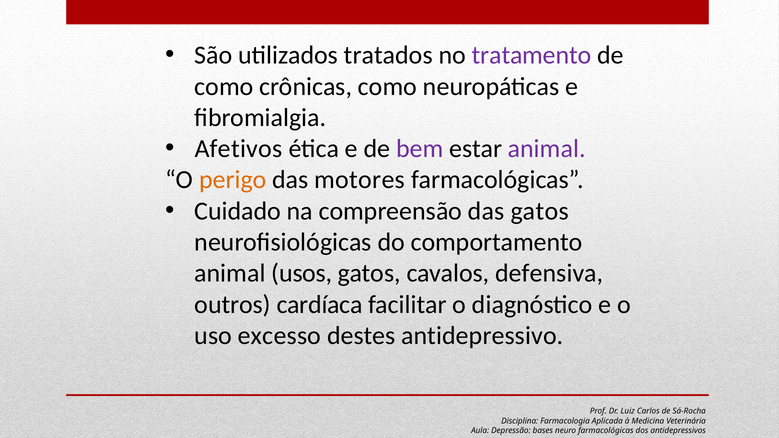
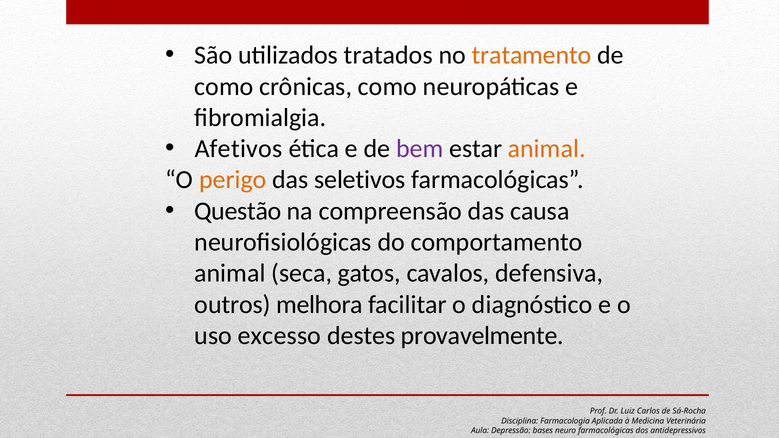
tratamento colour: purple -> orange (532, 55)
animal colour: purple -> orange (547, 149)
motores: motores -> seletivos (360, 180)
Cuidado: Cuidado -> Questão (238, 211)
das gatos: gatos -> causa (540, 211)
usos: usos -> seca (302, 273)
cardíaca: cardíaca -> melhora (320, 305)
antidepressivo: antidepressivo -> provavelmente (482, 336)
